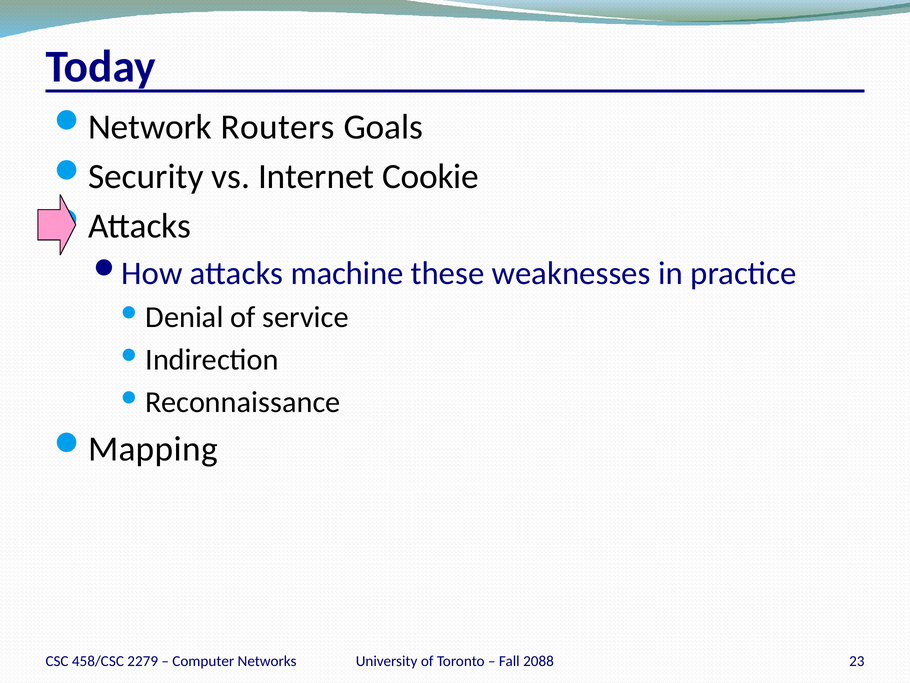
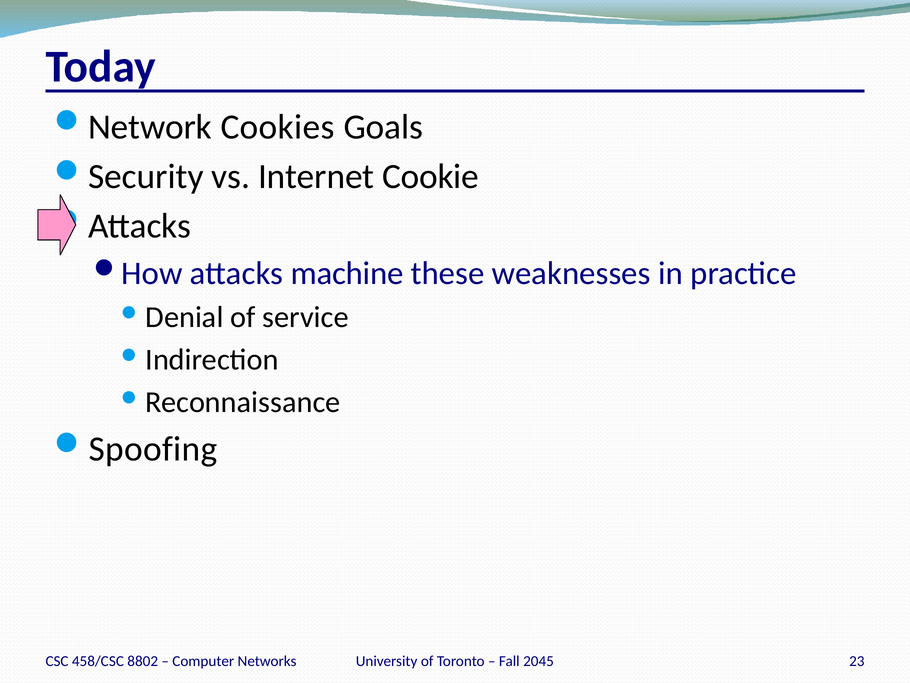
Routers: Routers -> Cookies (278, 127)
Mapping: Mapping -> Spoofing (153, 449)
2088: 2088 -> 2045 (539, 661)
2279: 2279 -> 8802 (143, 661)
